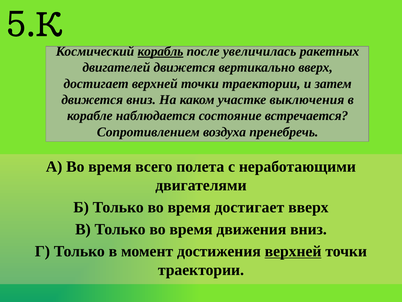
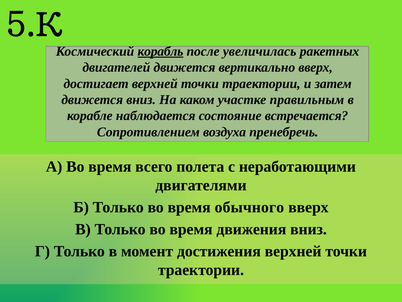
выключения: выключения -> правильным (307, 100)
время достигает: достигает -> обычного (249, 207)
верхней underline: present -> none (293, 251)
